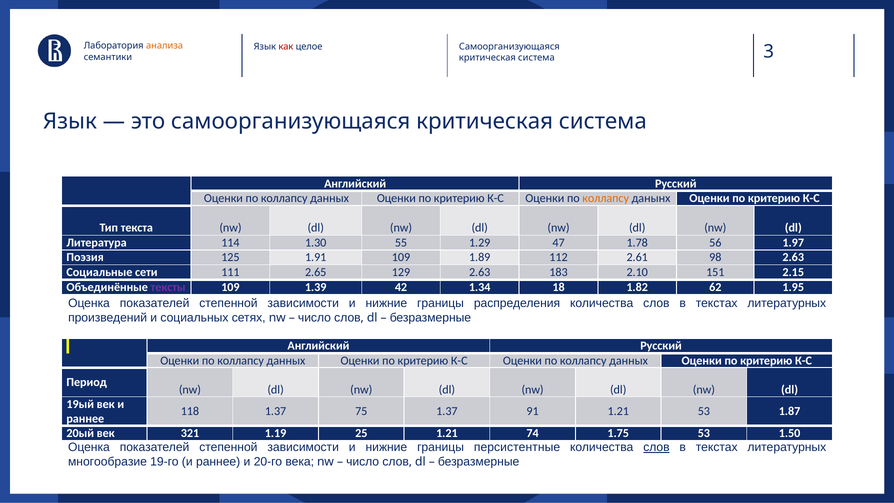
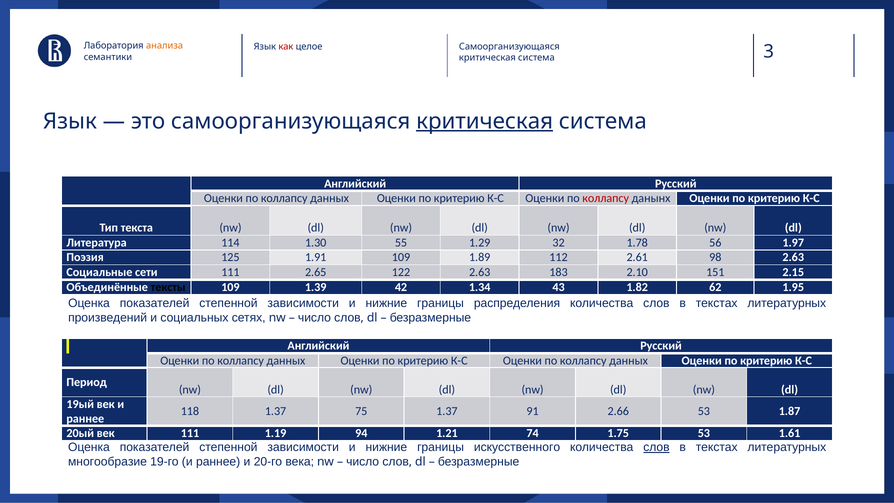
критическая underline: none -> present (485, 121)
коллапсу colour: orange -> red (606, 198)
47: 47 -> 32 (559, 243)
129: 129 -> 122 (401, 272)
тексты colour: purple -> black (168, 287)
18: 18 -> 43 (559, 287)
91 1.21: 1.21 -> 2.66 (618, 411)
век 321: 321 -> 111 (190, 433)
25: 25 -> 94 (361, 433)
1.50: 1.50 -> 1.61 (790, 433)
персистентные: персистентные -> искусственного (517, 447)
